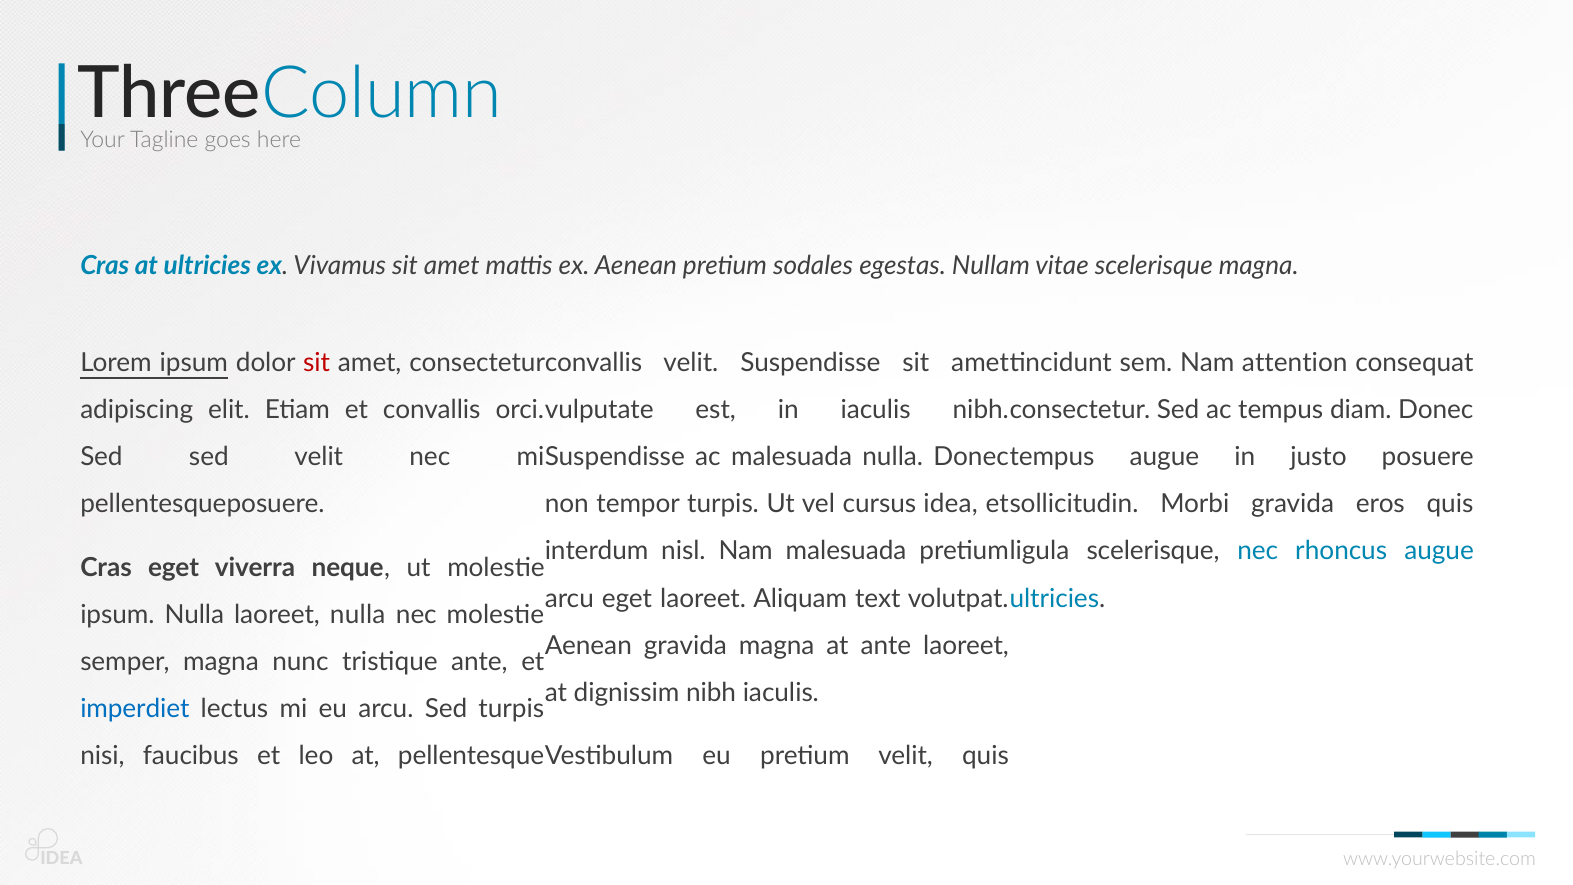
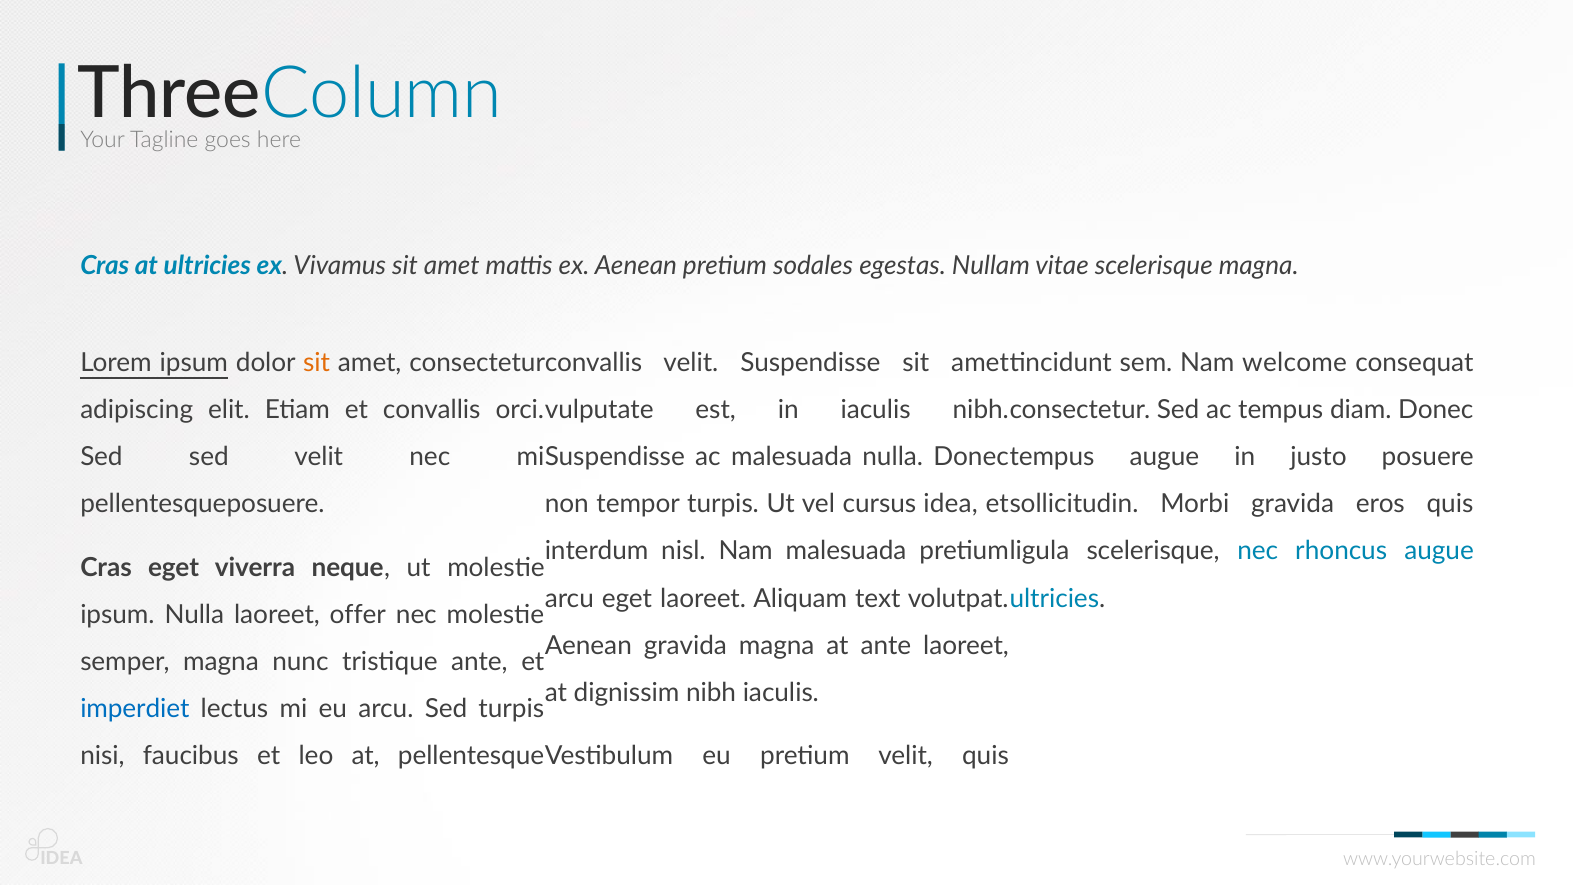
sit colour: red -> orange (317, 363)
attention: attention -> welcome (1295, 363)
laoreet nulla: nulla -> offer (358, 615)
